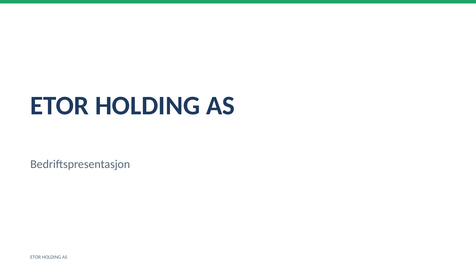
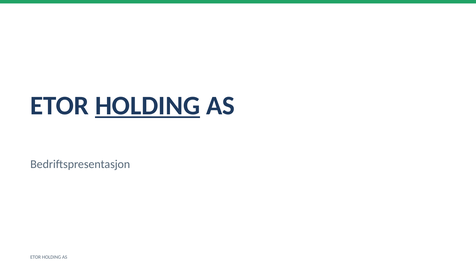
HOLDING underline: none -> present (148, 106)
